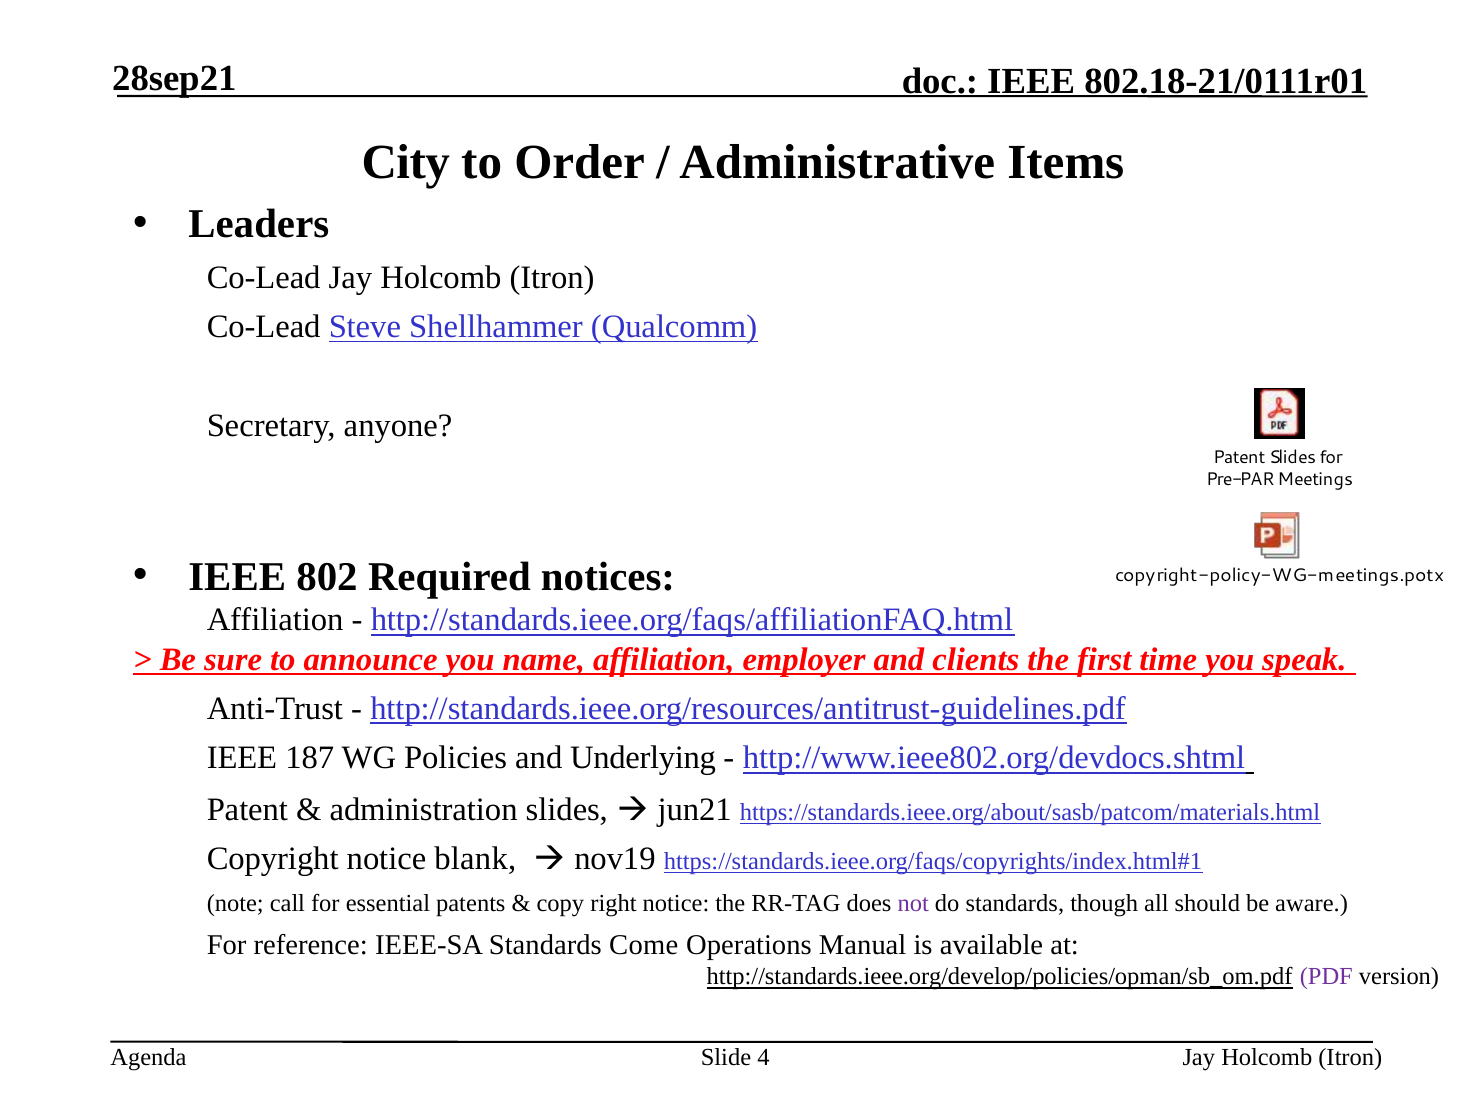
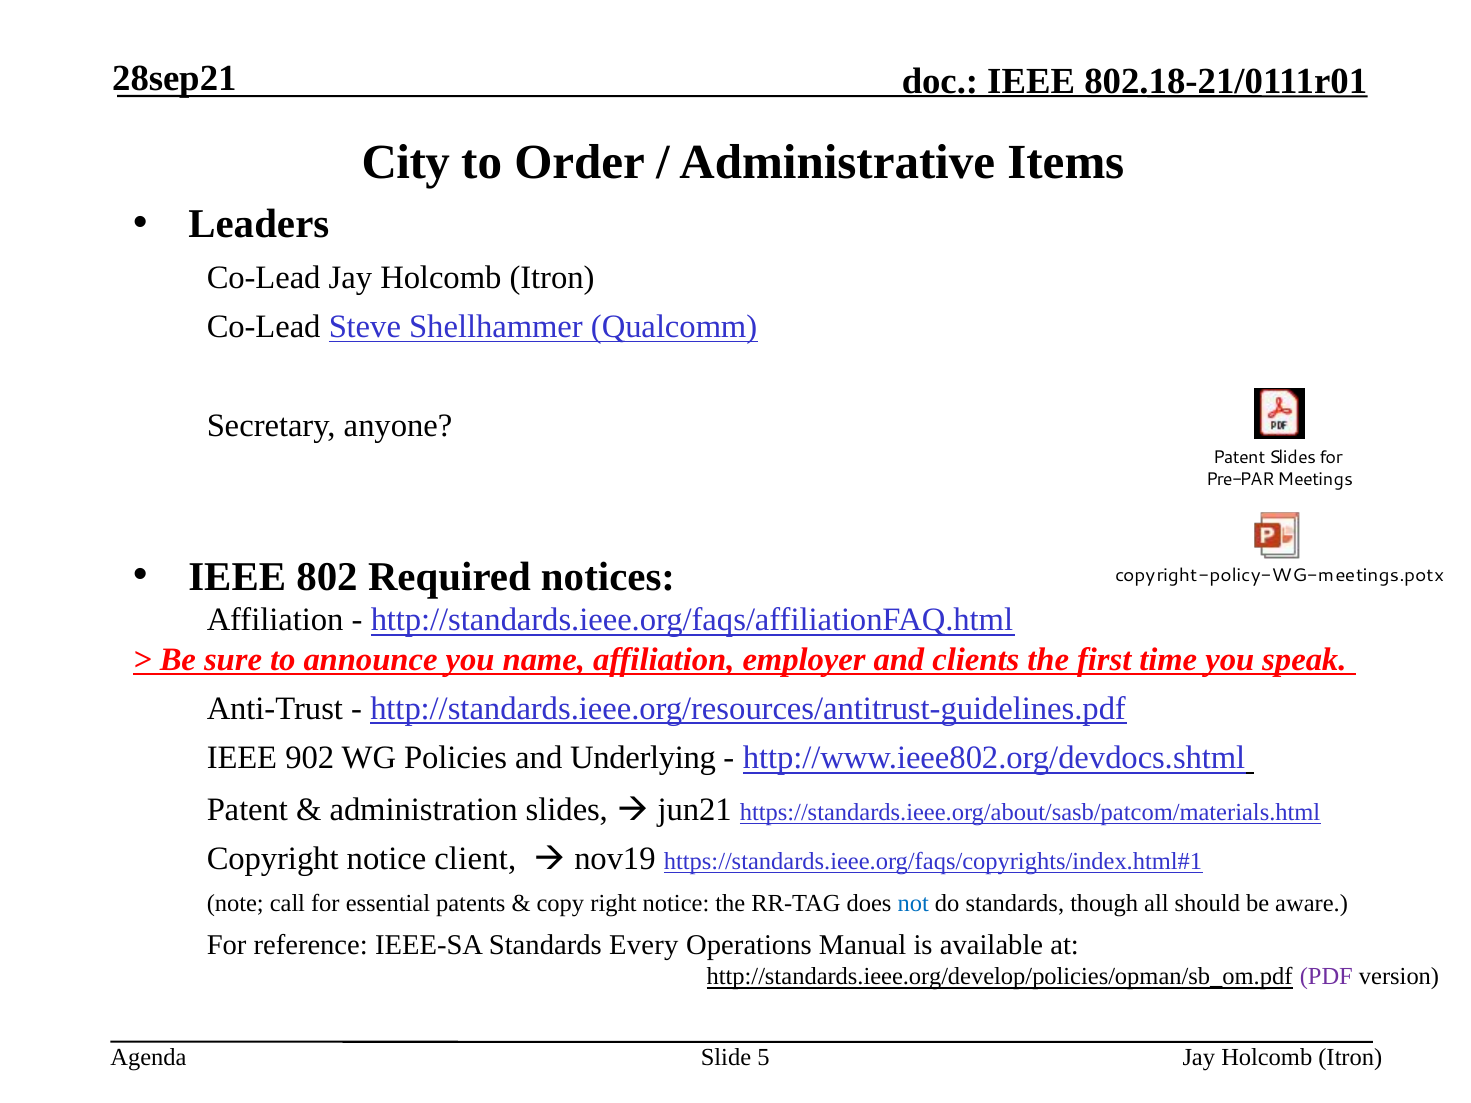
187: 187 -> 902 (310, 758)
blank: blank -> client (475, 859)
not colour: purple -> blue (913, 903)
Come: Come -> Every (644, 945)
4: 4 -> 5 (763, 1058)
